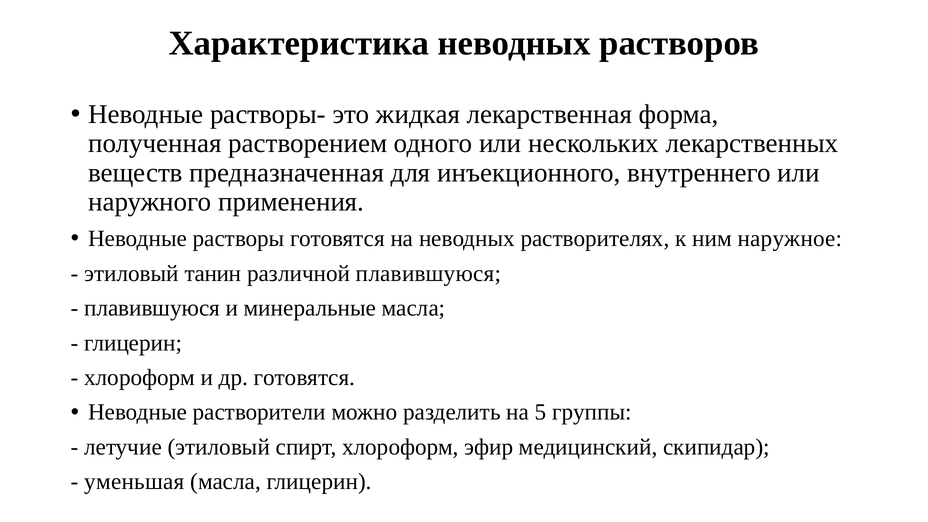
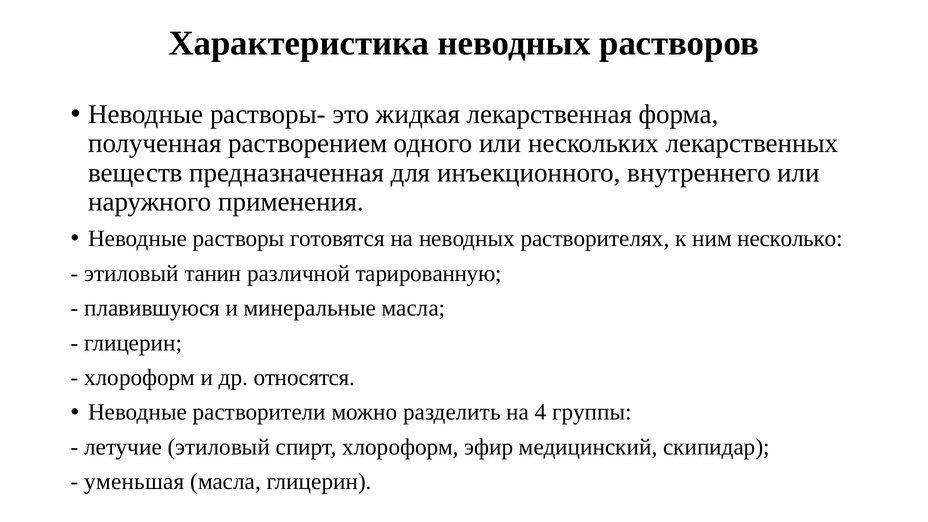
наружное: наружное -> несколько (790, 239)
различной плавившуюся: плавившуюся -> тарированную (429, 273)
др готовятся: готовятся -> относятся (304, 378)
5: 5 -> 4 (541, 412)
